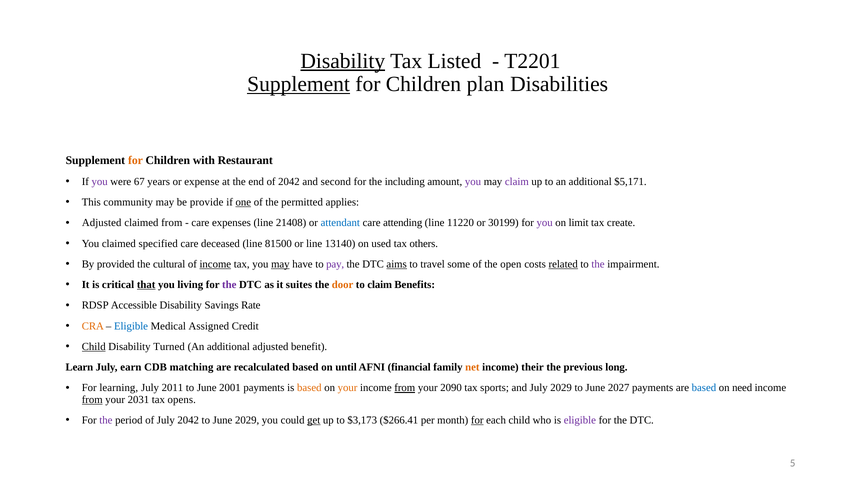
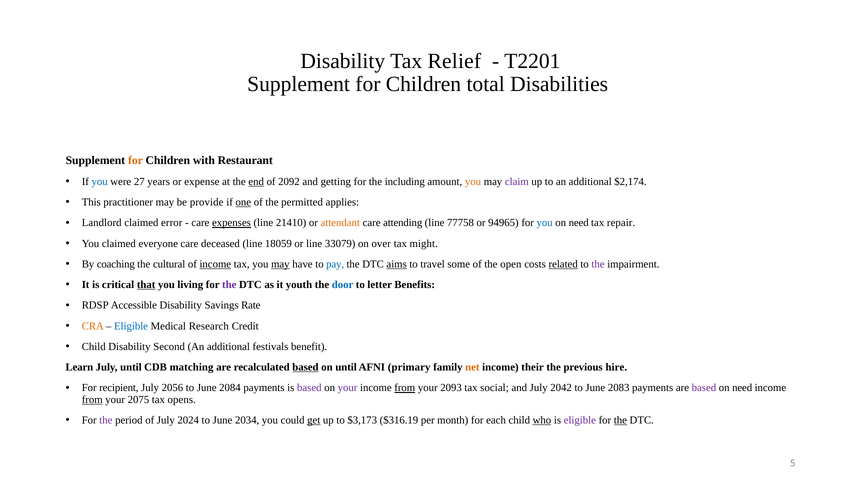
Disability underline: present -> none (343, 61)
Listed: Listed -> Relief (454, 61)
Supplement underline: present -> none (299, 84)
plan: plan -> total (486, 84)
you colour: purple -> blue (100, 181)
67: 67 -> 27 (139, 181)
end underline: none -> present (256, 181)
of 2042: 2042 -> 2092 (289, 181)
second: second -> getting (336, 181)
you colour: purple -> orange (473, 181)
$5,171: $5,171 -> $2,174 (630, 181)
community: community -> practitioner (128, 202)
Adjusted: Adjusted -> Landlord (102, 223)
claimed from: from -> error (172, 223)
expenses underline: none -> present (231, 223)
21408: 21408 -> 21410 (291, 223)
attendant colour: blue -> orange (340, 223)
11220: 11220 -> 77758 (461, 223)
30199: 30199 -> 94965 (503, 223)
you colour: purple -> blue (545, 223)
limit: limit -> need (579, 223)
create: create -> repair (621, 223)
specified: specified -> everyone (158, 243)
81500: 81500 -> 18059 (278, 243)
13140: 13140 -> 33079 (340, 243)
used: used -> over (381, 243)
others: others -> might (424, 243)
provided: provided -> coaching (116, 264)
pay colour: purple -> blue (335, 264)
suites: suites -> youth (299, 284)
door colour: orange -> blue (343, 284)
to claim: claim -> letter (380, 284)
Assigned: Assigned -> Research (209, 326)
Child underline: present -> none (94, 346)
Turned: Turned -> Second (169, 346)
additional adjusted: adjusted -> festivals (271, 346)
July earn: earn -> until (131, 367)
based underline: none -> present (305, 367)
financial: financial -> primary (409, 367)
long: long -> hire (616, 367)
learning: learning -> recipient (119, 387)
2011: 2011 -> 2056 (172, 387)
2001: 2001 -> 2084 (230, 387)
based colour: orange -> purple (309, 387)
your colour: orange -> purple (348, 387)
2090: 2090 -> 2093 (451, 387)
sports: sports -> social (495, 387)
July 2029: 2029 -> 2042 (561, 387)
2027: 2027 -> 2083 (619, 387)
based colour: blue -> purple (704, 387)
2031: 2031 -> 2075 (138, 399)
July 2042: 2042 -> 2024 (188, 420)
June 2029: 2029 -> 2034 (247, 420)
$266.41: $266.41 -> $316.19 (399, 420)
for underline: present -> none (477, 420)
who underline: none -> present (542, 420)
the underline: none -> present (620, 420)
